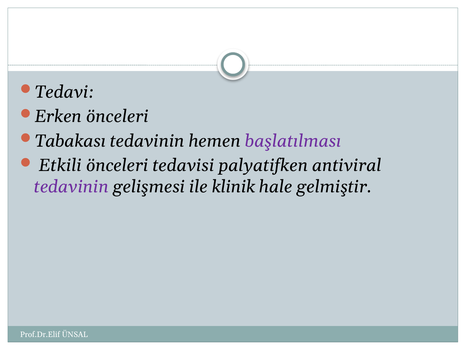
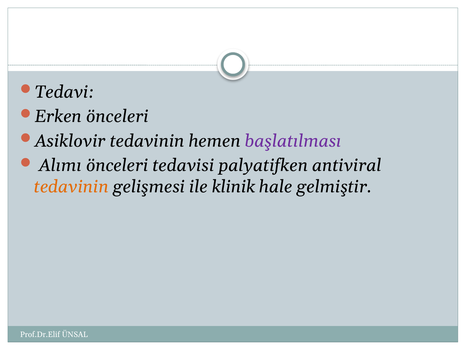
Tabakası: Tabakası -> Asiklovir (70, 141)
Etkili: Etkili -> Alımı (60, 165)
tedavinin colour: purple -> orange (71, 186)
